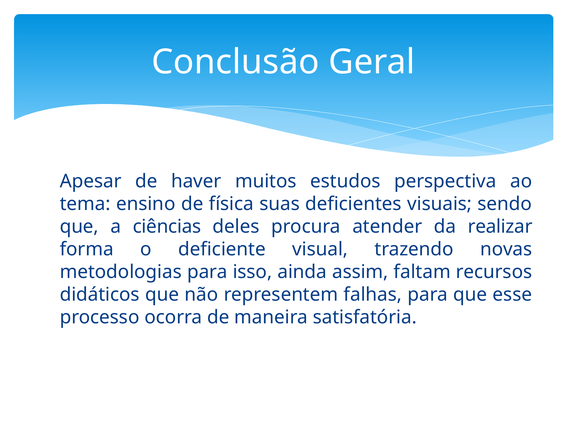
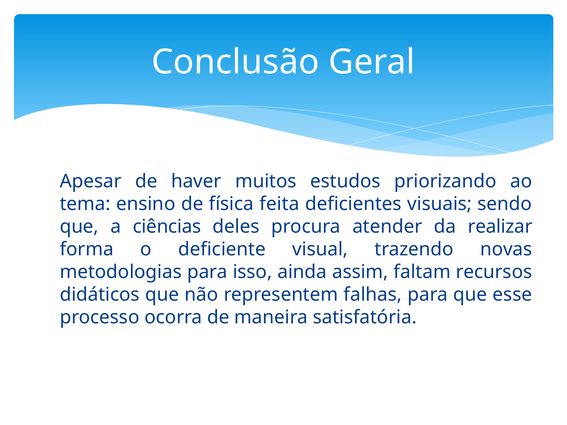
perspectiva: perspectiva -> priorizando (445, 181)
suas: suas -> feita (280, 204)
